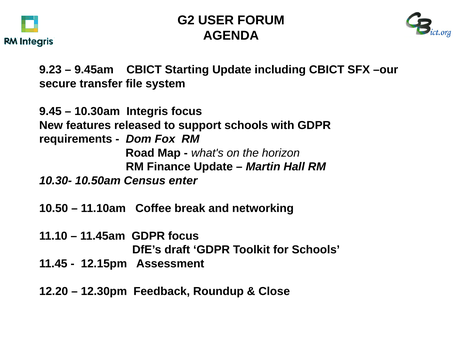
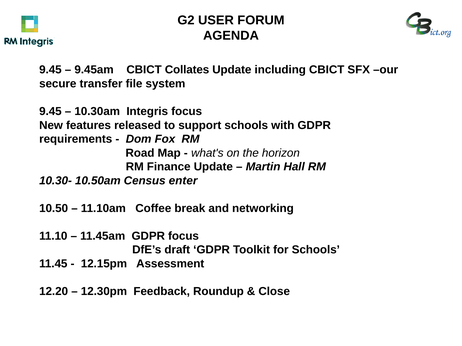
9.23: 9.23 -> 9.45 (50, 70)
Starting: Starting -> Collates (187, 70)
